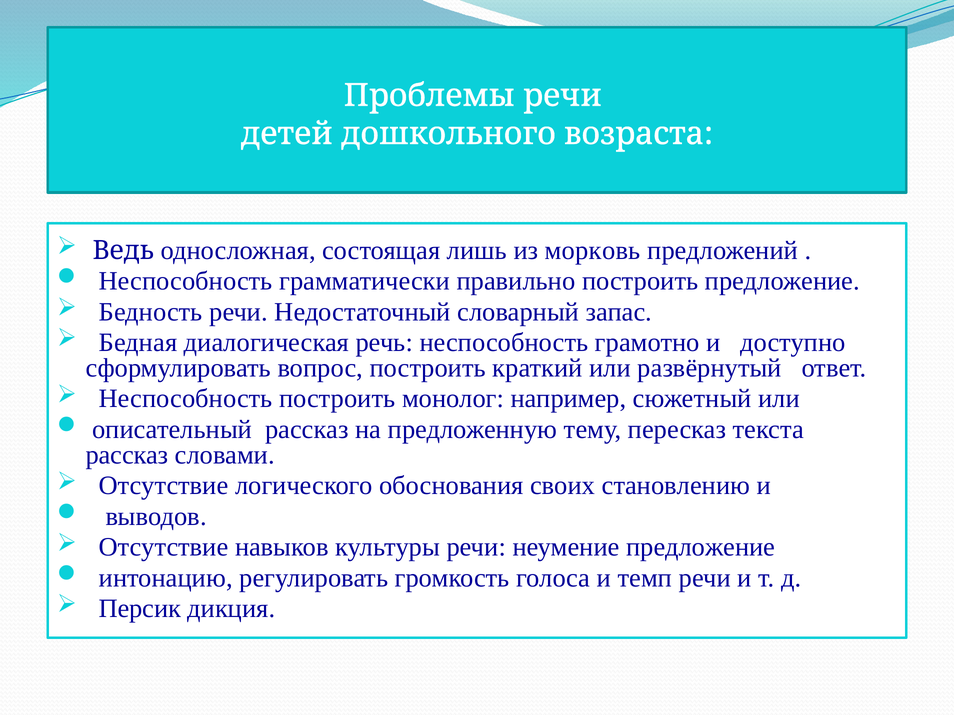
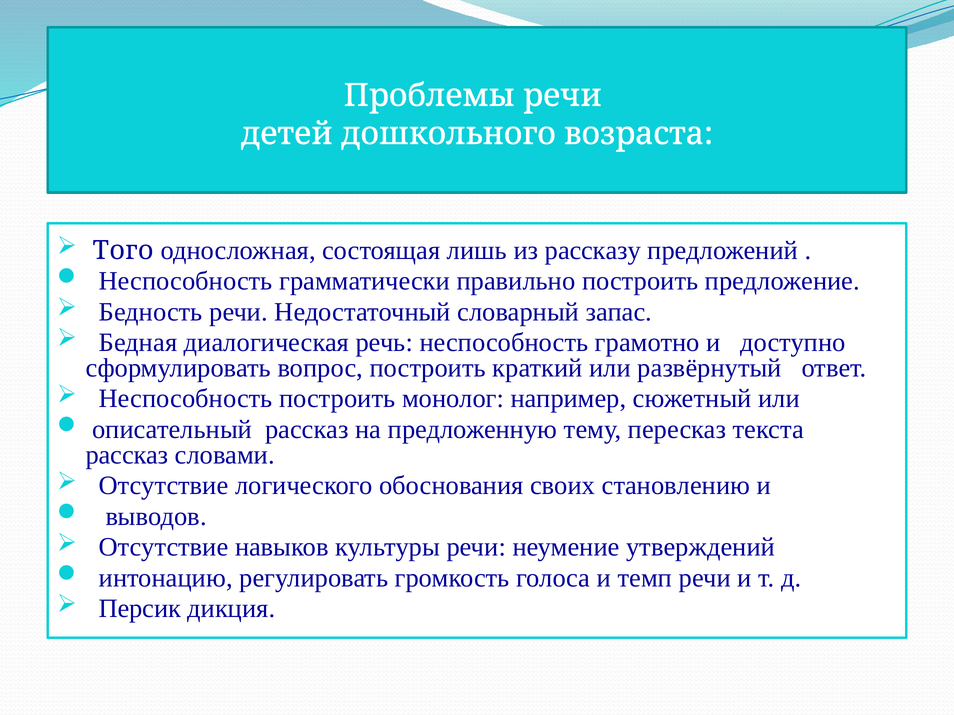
Ведь: Ведь -> Того (123, 250)
морковь: морковь -> рассказу (593, 250)
неумение предложение: предложение -> утверждений (701, 547)
